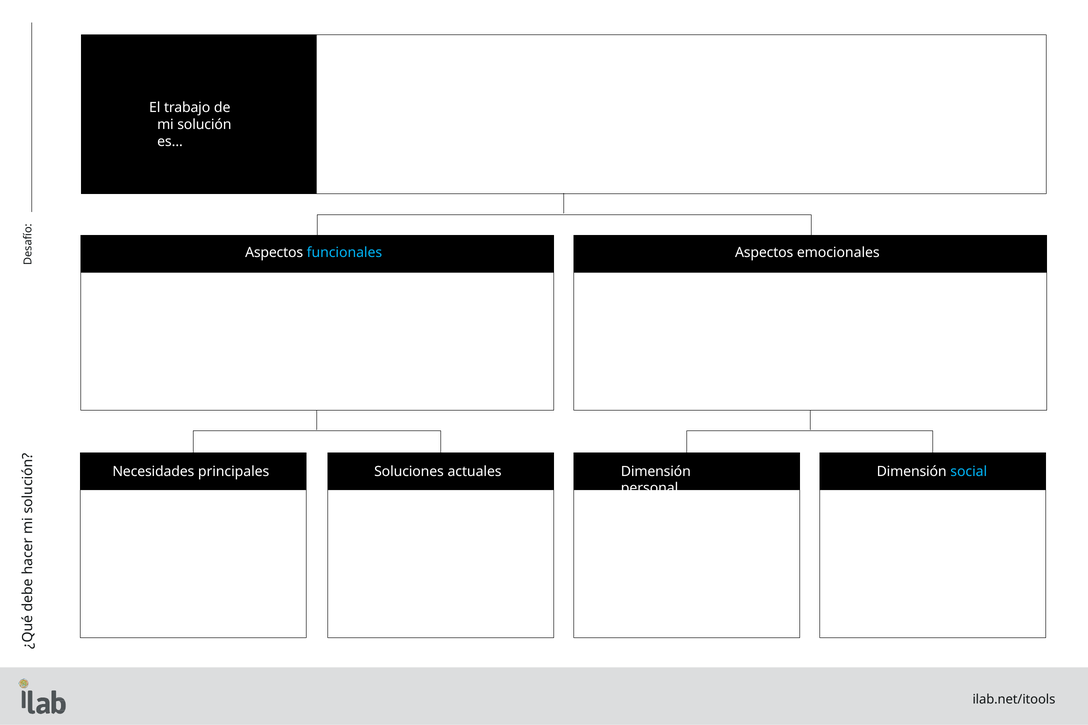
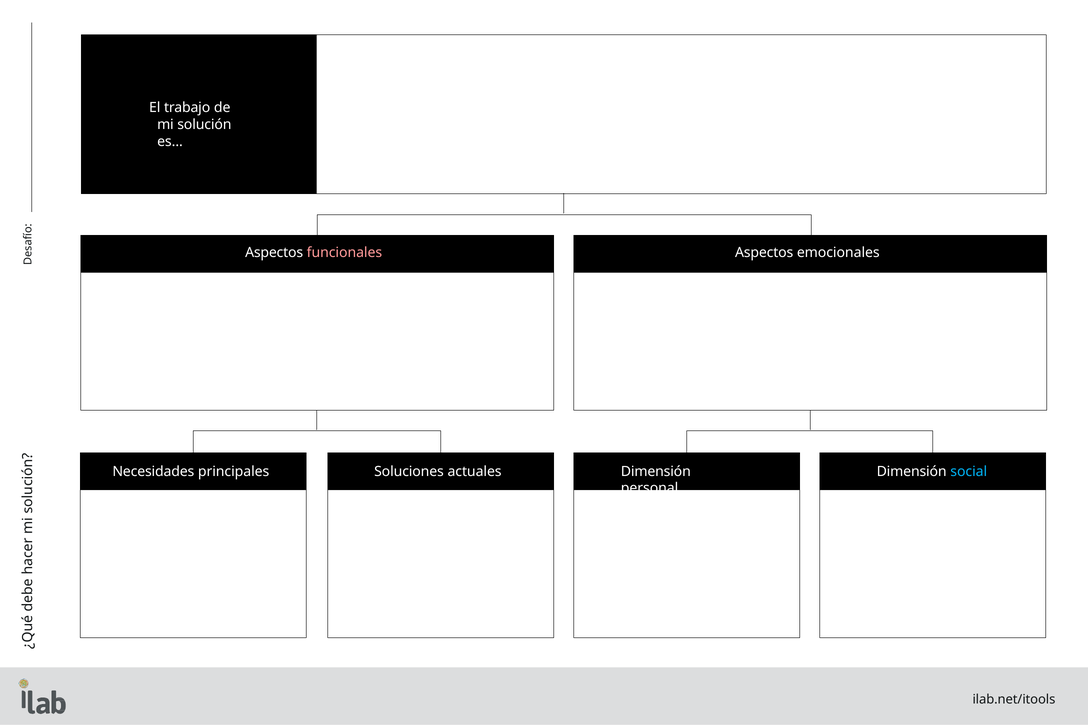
funcionales colour: light blue -> pink (344, 253)
